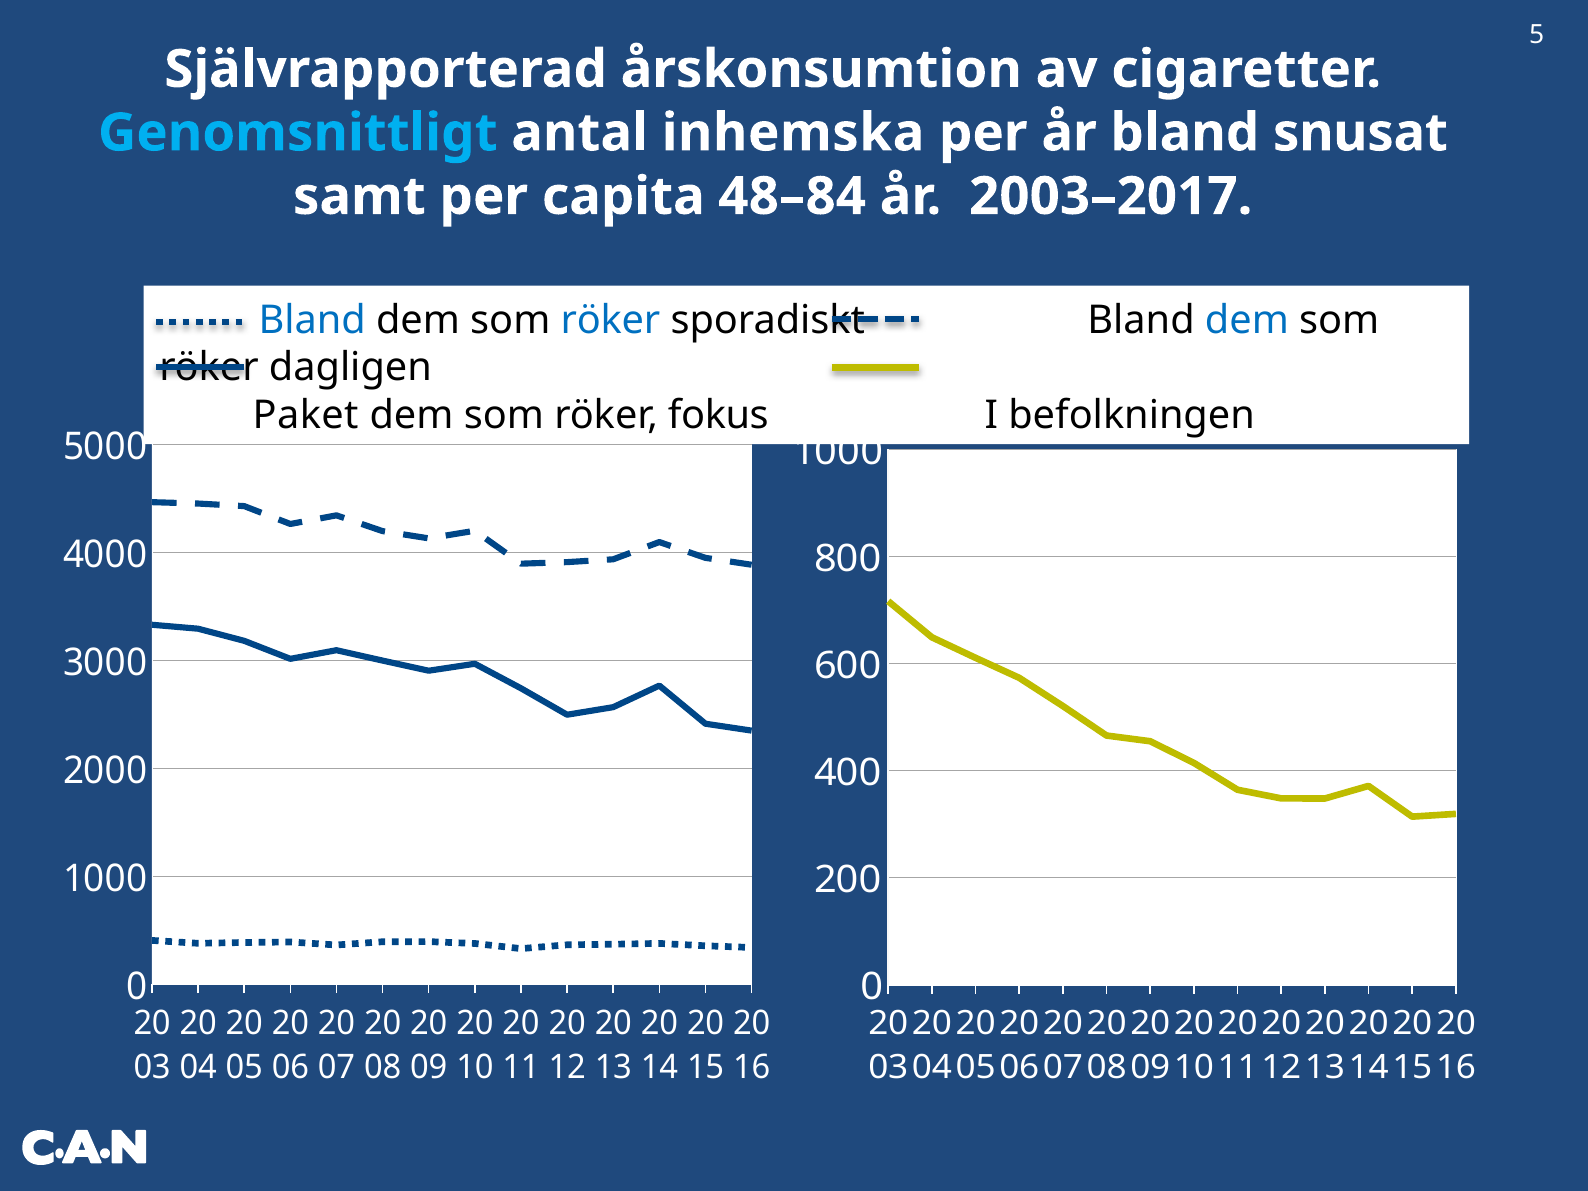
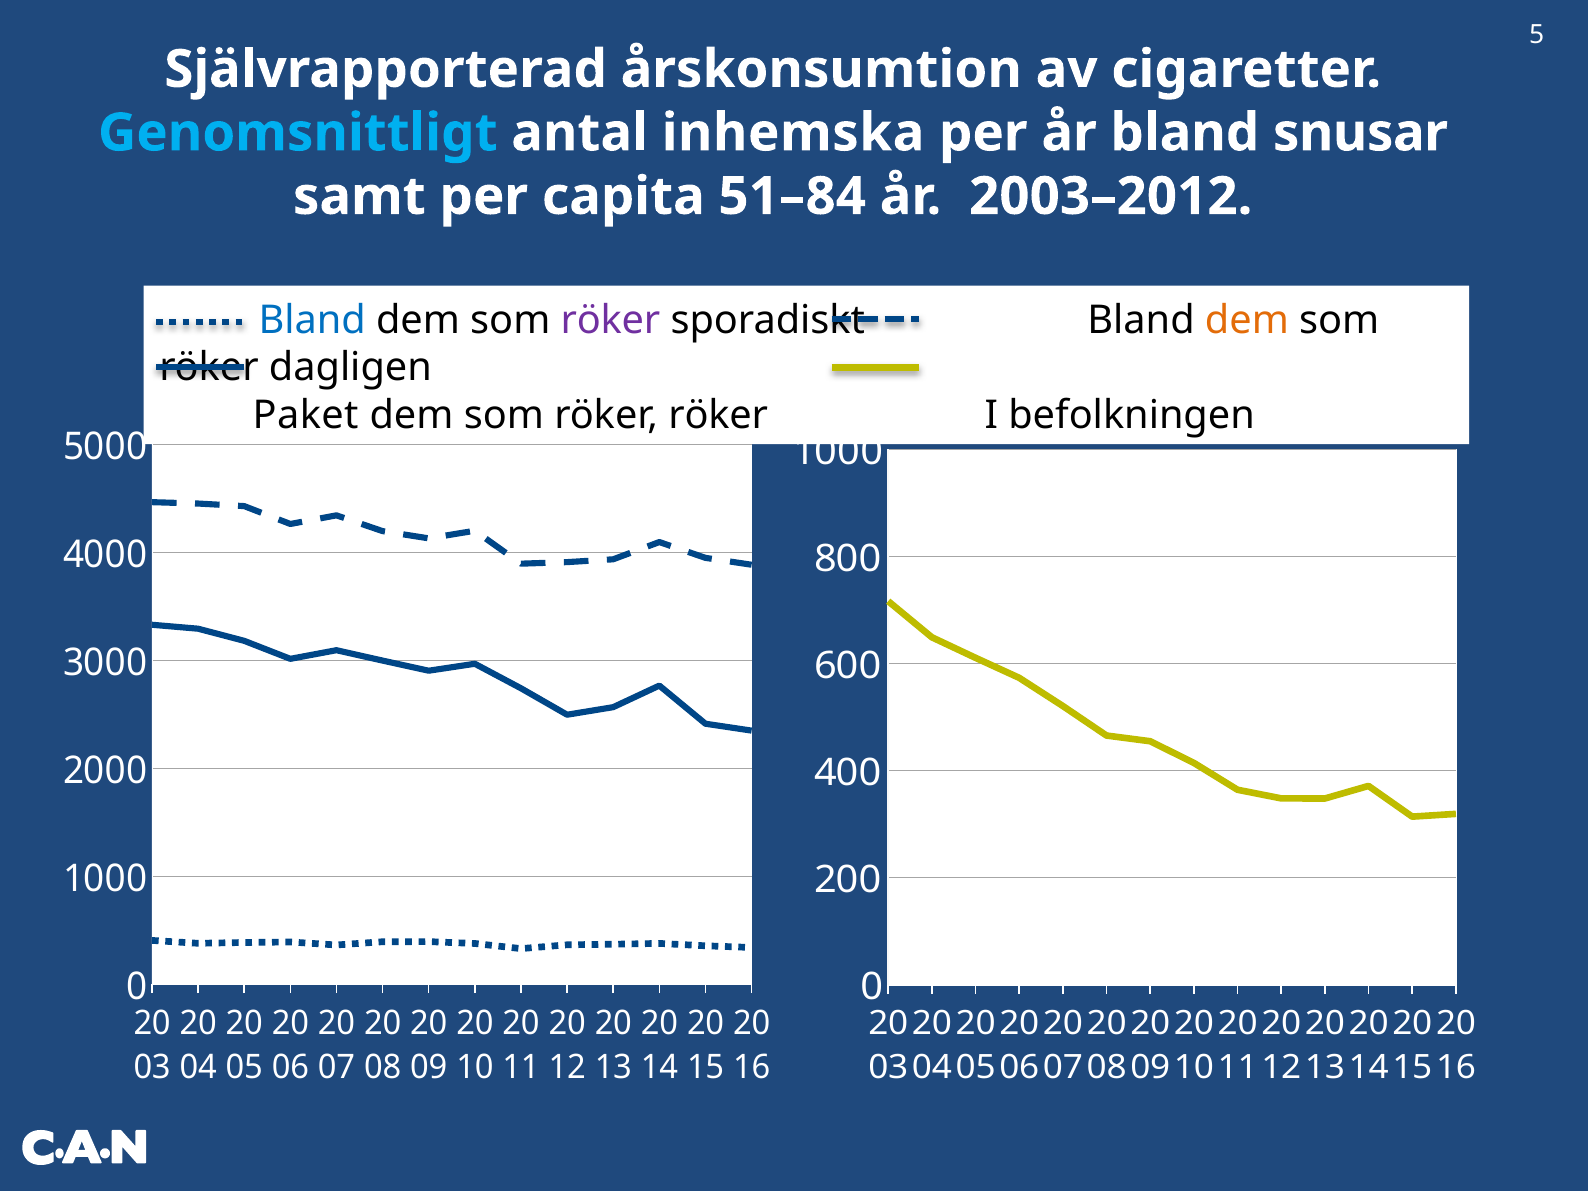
snusat: snusat -> snusar (1360, 133)
48–84: 48–84 -> 51–84 (792, 197)
2003–2017: 2003–2017 -> 2003–2012 (1111, 197)
röker colour: blue -> purple (611, 320)
dem colour: blue -> orange (1247, 320)
röker fokus: fokus -> röker (718, 415)
